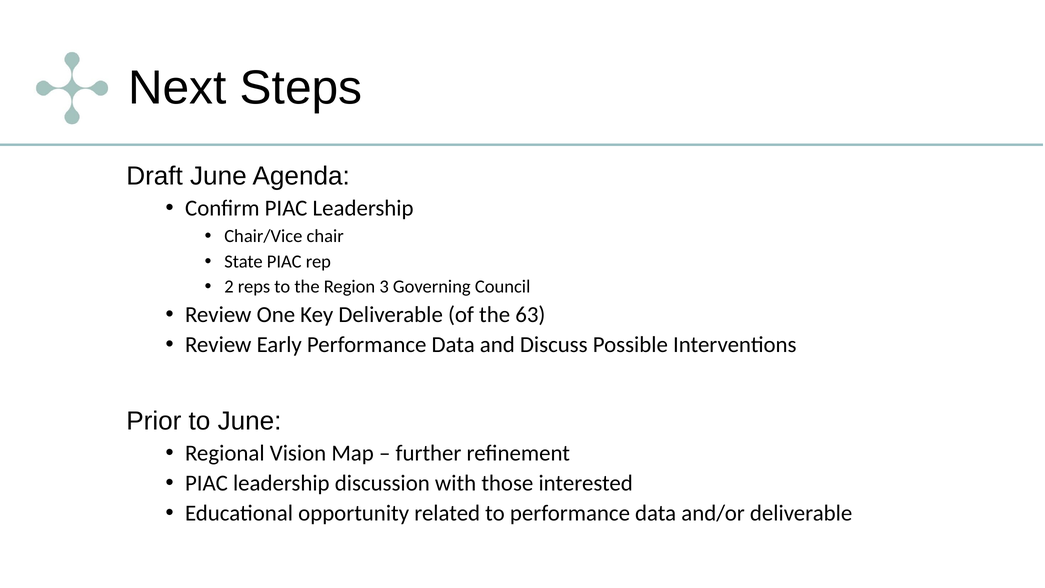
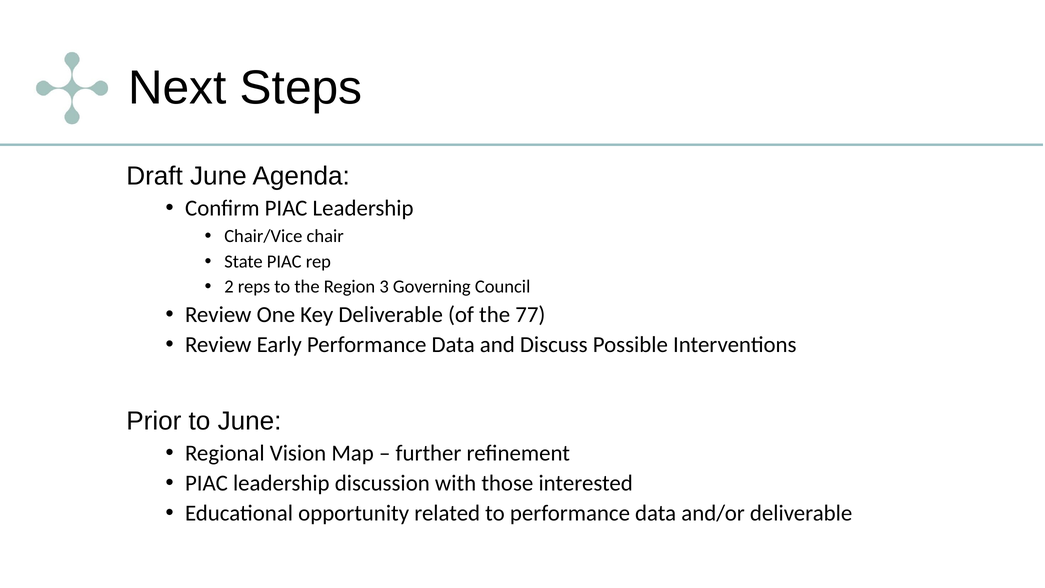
63: 63 -> 77 (530, 315)
